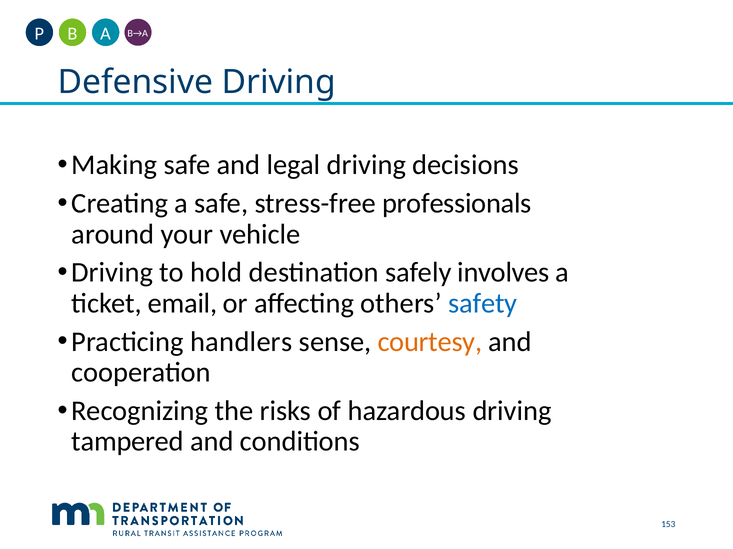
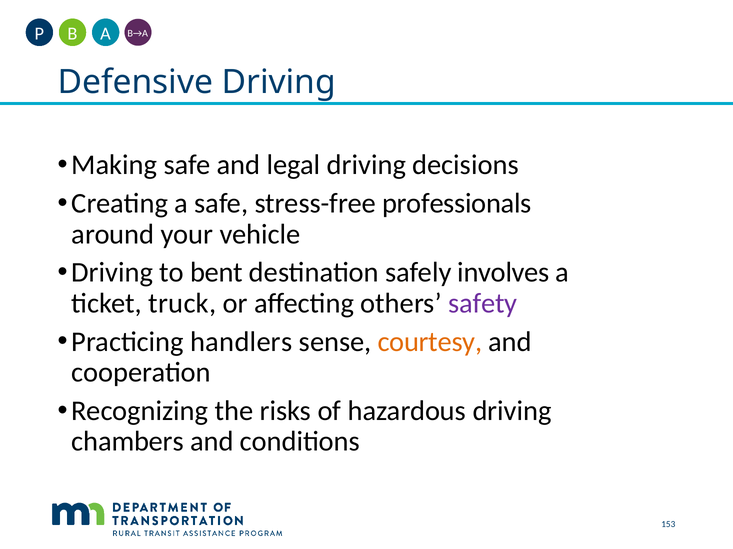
hold: hold -> bent (216, 273)
email: email -> truck (182, 304)
safety colour: blue -> purple (483, 304)
tampered: tampered -> chambers (128, 442)
